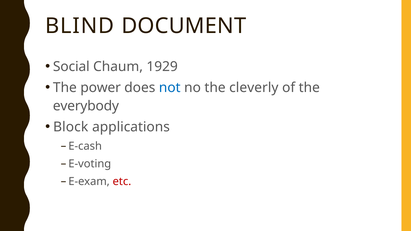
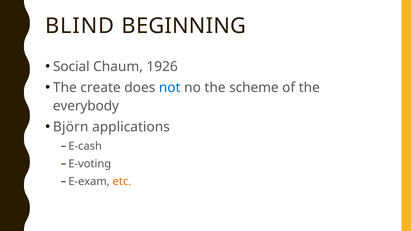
DOCUMENT: DOCUMENT -> BEGINNING (184, 26)
1929: 1929 -> 1926 (162, 67)
power: power -> create (101, 88)
cleverly: cleverly -> scheme (254, 88)
Block: Block -> Björn (71, 127)
etc colour: red -> orange (122, 182)
